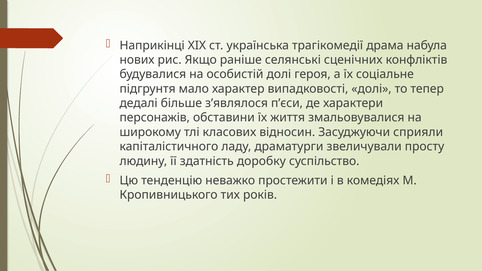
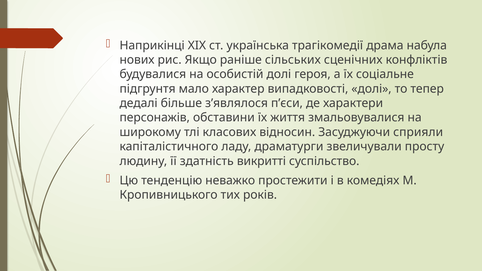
селянські: селянські -> сільських (293, 60)
доробку: доробку -> викритті (261, 161)
